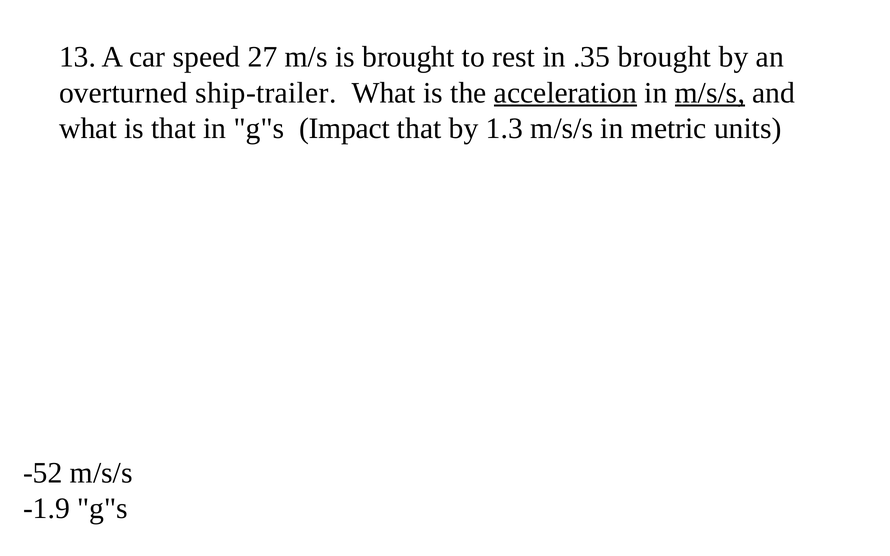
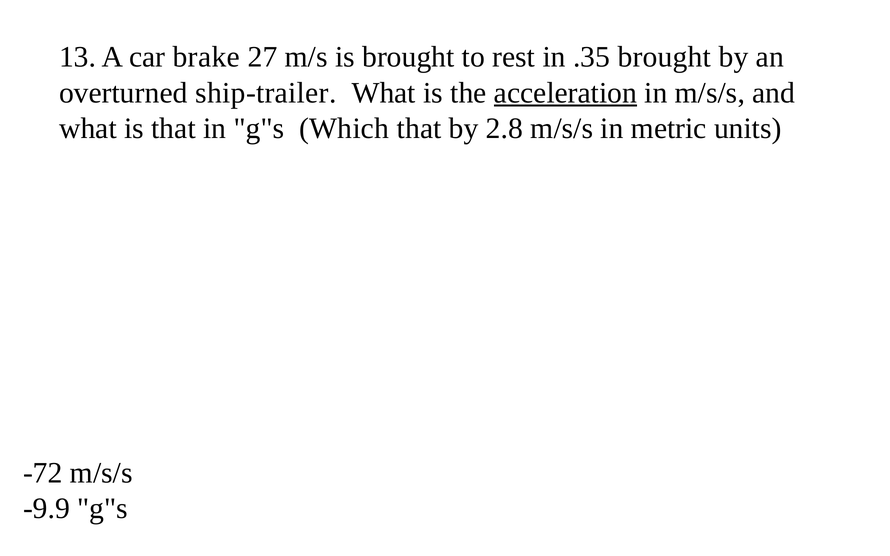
speed: speed -> brake (206, 57)
m/s/s underline: present -> none (710, 93)
Impact: Impact -> Which (344, 128)
1.3: 1.3 -> 2.8 (504, 128)
-52: -52 -> -72 (43, 473)
-1.9: -1.9 -> -9.9 (46, 509)
